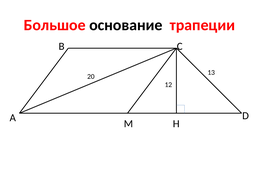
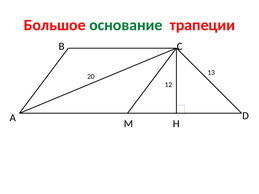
основание colour: black -> green (126, 25)
